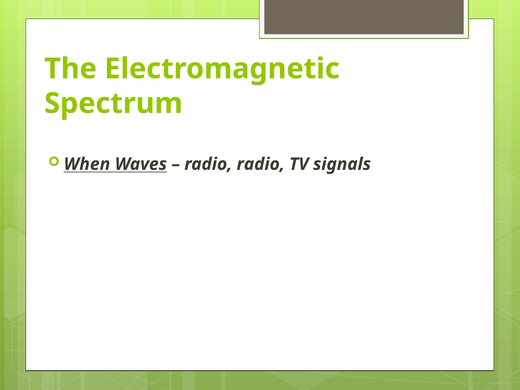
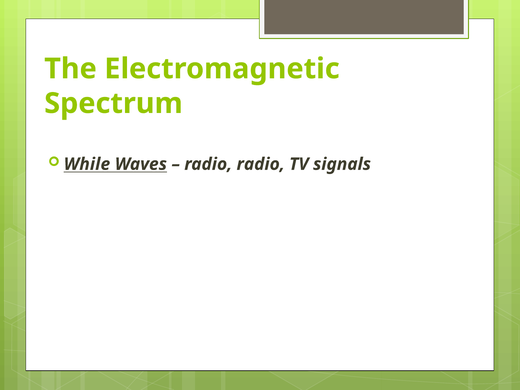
When: When -> While (87, 164)
